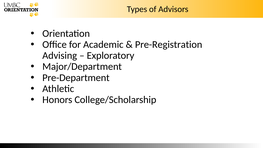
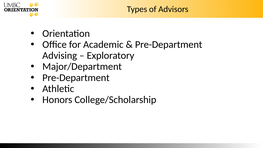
Pre-Registration: Pre-Registration -> Pre-Department (169, 45)
